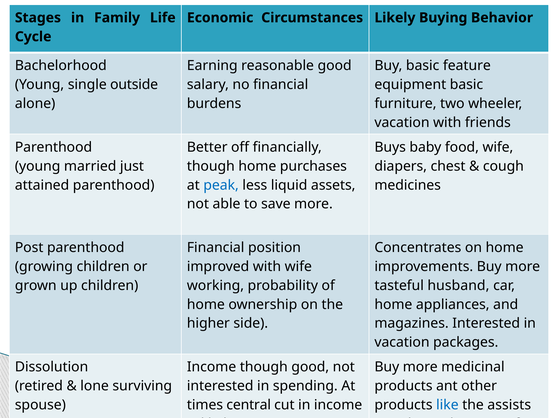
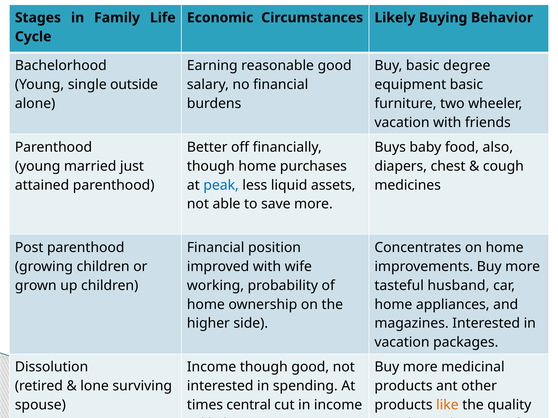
feature: feature -> degree (467, 66)
food wife: wife -> also (498, 147)
like colour: blue -> orange (447, 405)
assists: assists -> quality (509, 405)
